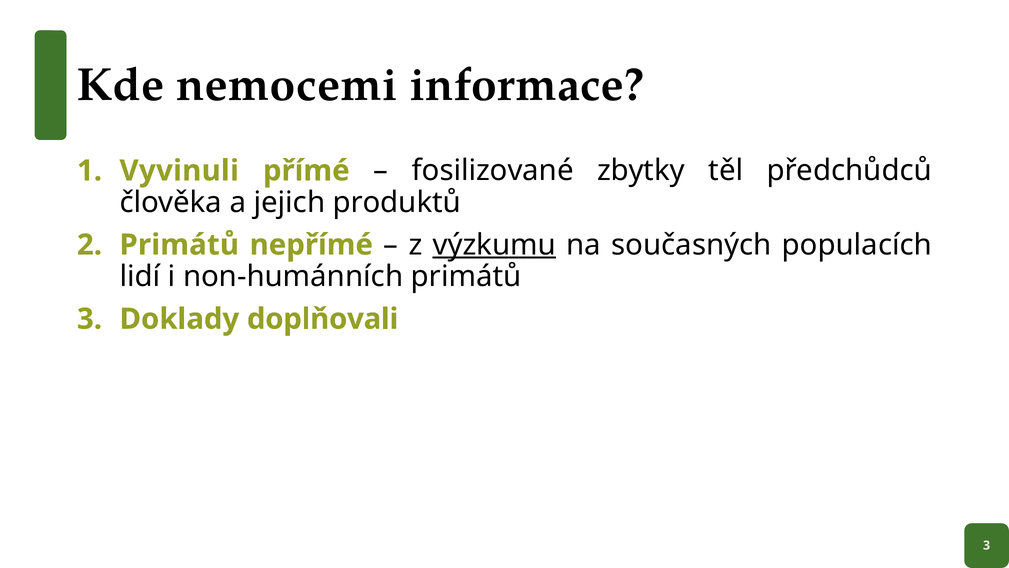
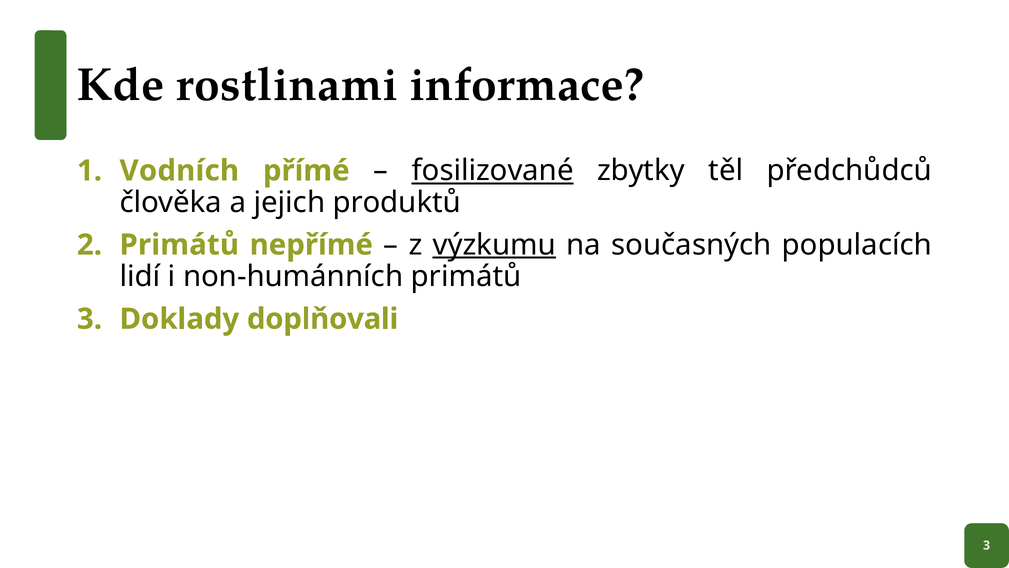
nemocemi: nemocemi -> rostlinami (287, 85)
Vyvinuli: Vyvinuli -> Vodních (179, 171)
fosilizované underline: none -> present (493, 171)
